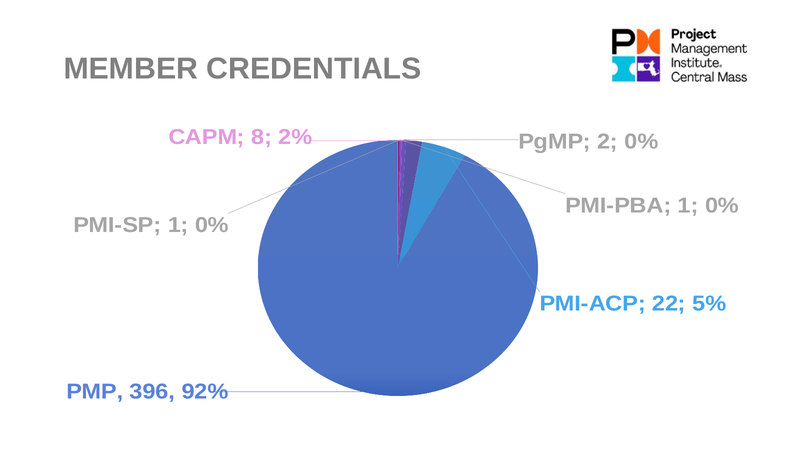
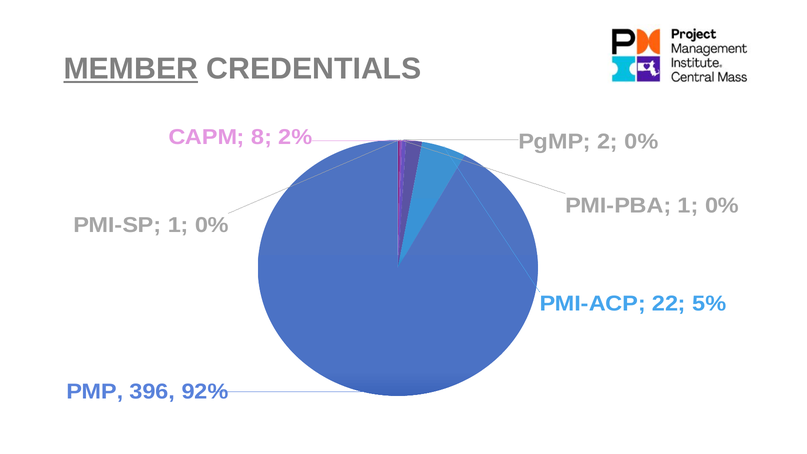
MEMBER underline: none -> present (131, 69)
